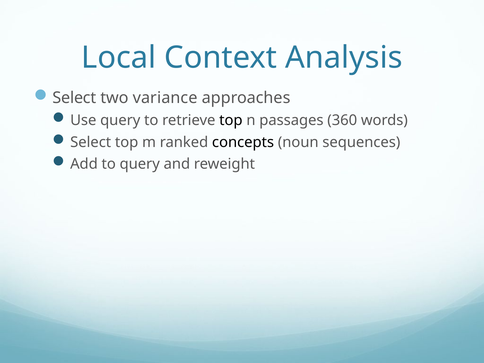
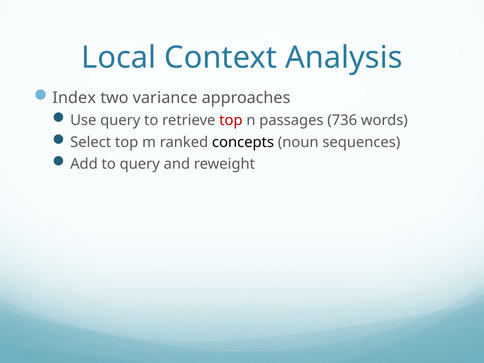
Select: Select -> Index (74, 98)
top colour: black -> red (231, 120)
360: 360 -> 736 (342, 120)
